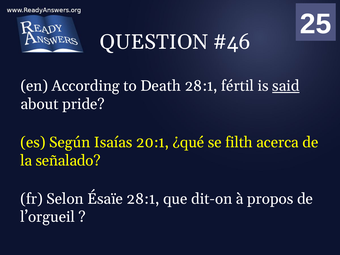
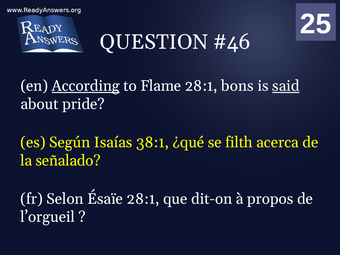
According underline: none -> present (86, 86)
Death: Death -> Flame (161, 86)
fértil: fértil -> bons (237, 86)
20:1: 20:1 -> 38:1 (153, 142)
